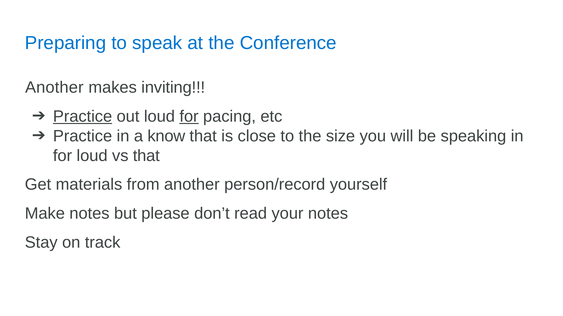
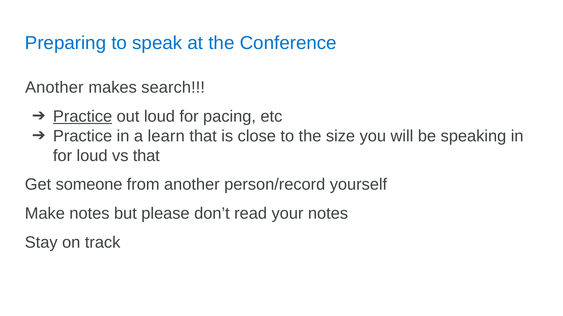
inviting: inviting -> search (173, 88)
for underline: present -> none (189, 117)
know: know -> learn (166, 136)
materials: materials -> someone (89, 185)
